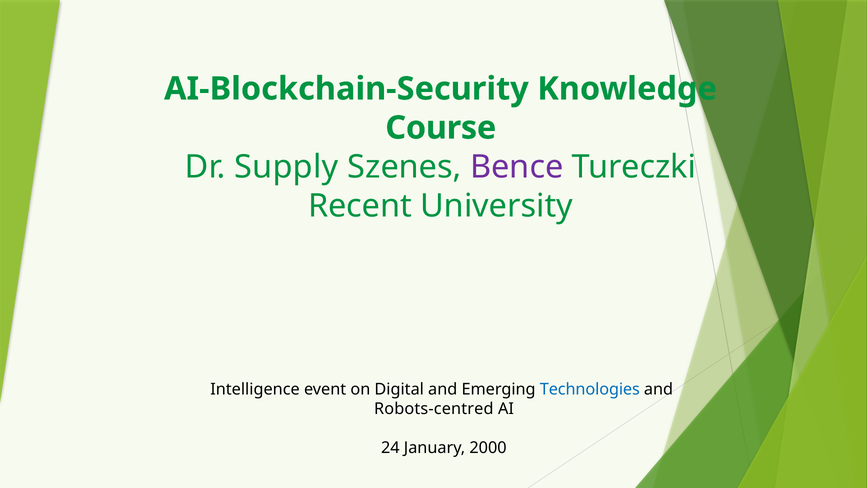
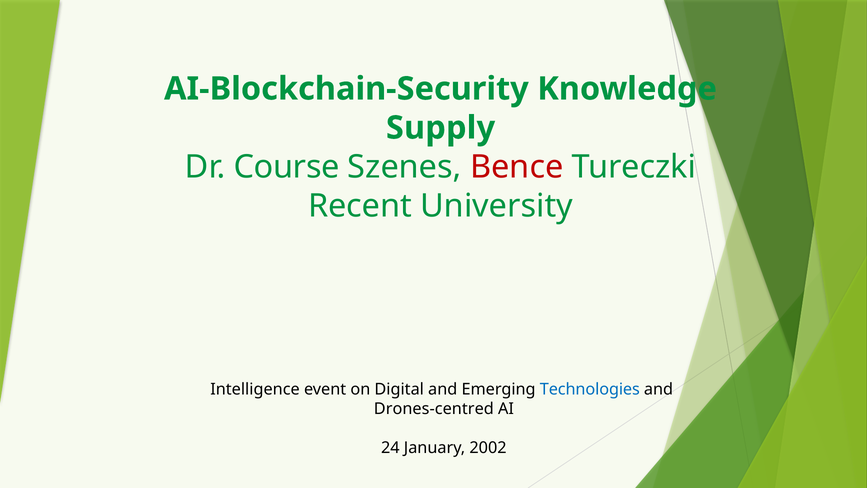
Course: Course -> Supply (441, 128)
Supply: Supply -> Course (287, 167)
Bence colour: purple -> red (517, 167)
Robots-centred: Robots-centred -> Drones-centred (434, 409)
2000: 2000 -> 2002 (488, 448)
